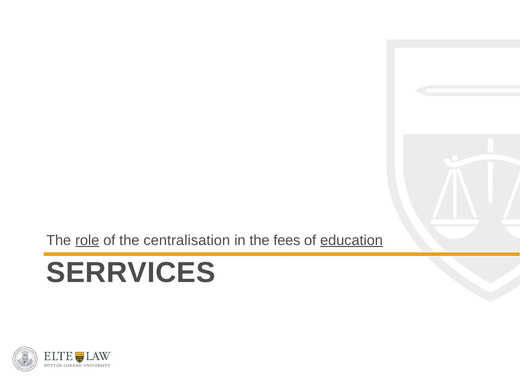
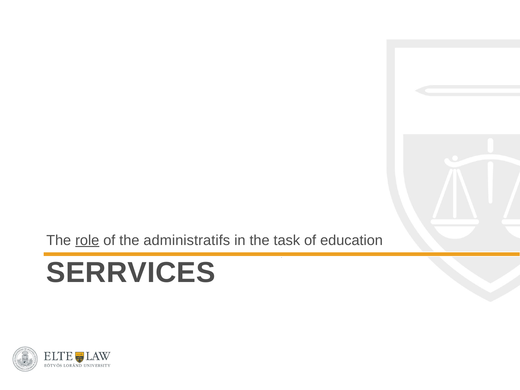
centralisation: centralisation -> administratifs (187, 240)
fees: fees -> task (287, 240)
education underline: present -> none (352, 240)
